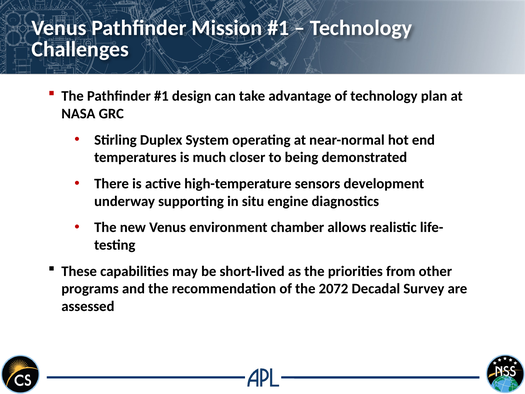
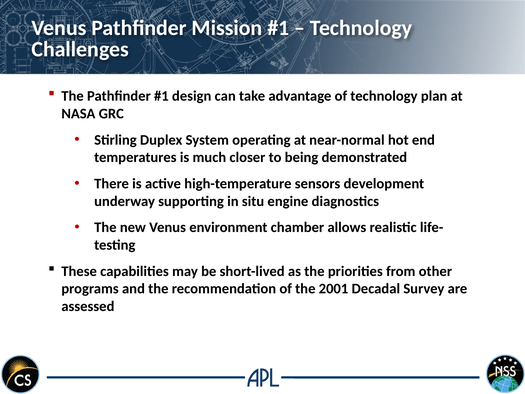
2072: 2072 -> 2001 (333, 289)
